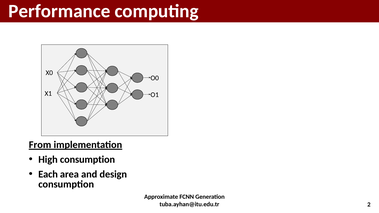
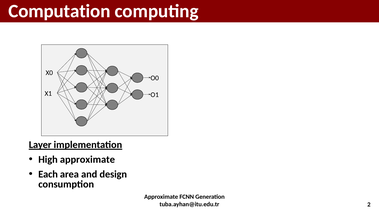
Performance: Performance -> Computation (59, 11)
From: From -> Layer (40, 145)
High consumption: consumption -> approximate (87, 160)
